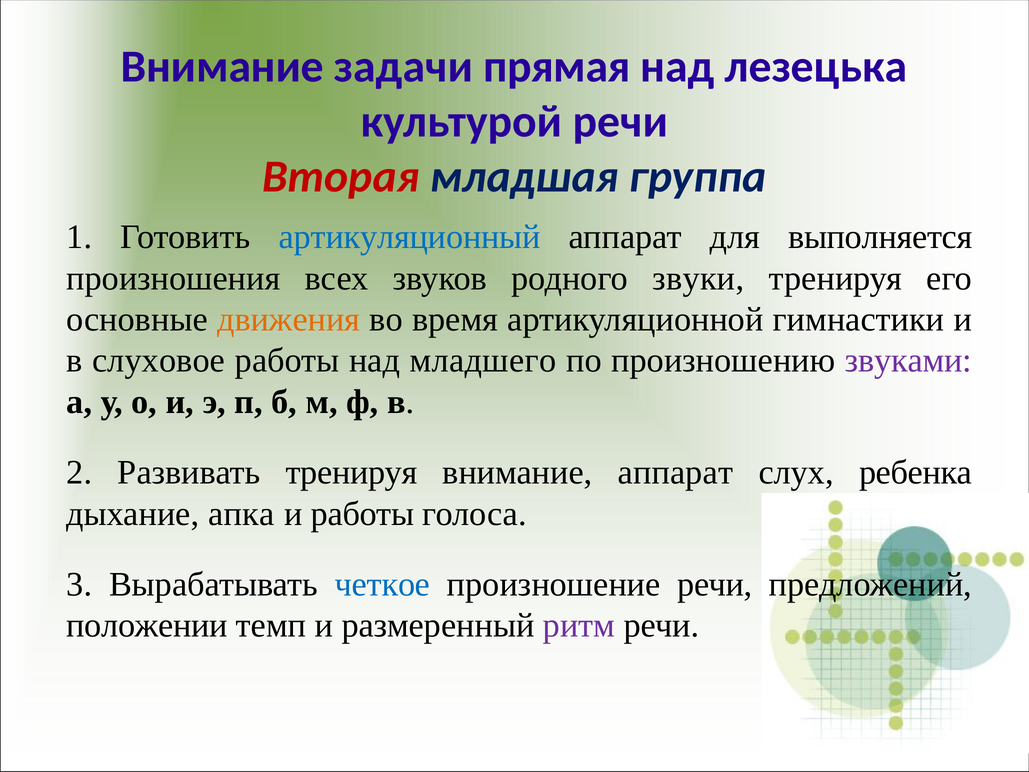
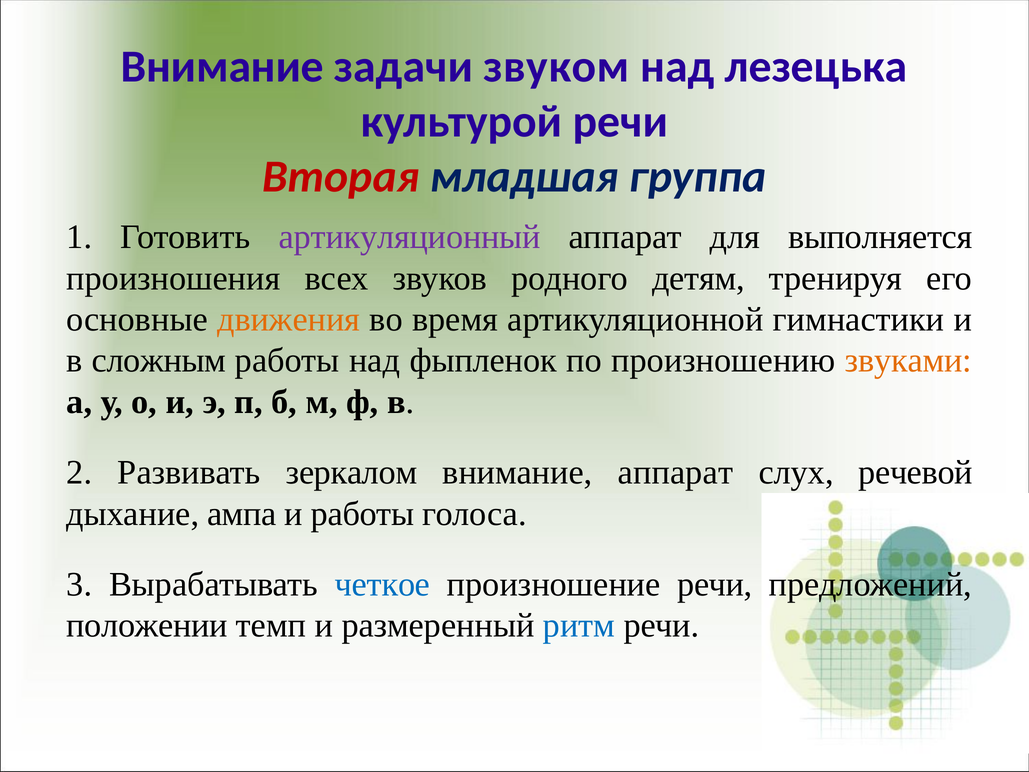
прямая: прямая -> звуком (556, 67)
артикуляционный colour: blue -> purple (410, 237)
звуки: звуки -> детям (699, 278)
слуховое: слуховое -> сложным (159, 361)
младшего: младшего -> фыпленок (483, 361)
звуками colour: purple -> orange (908, 361)
Развивать тренируя: тренируя -> зеркалом (352, 472)
ребенка: ребенка -> речевой (916, 472)
апка: апка -> ампа (242, 514)
ритм colour: purple -> blue (579, 625)
